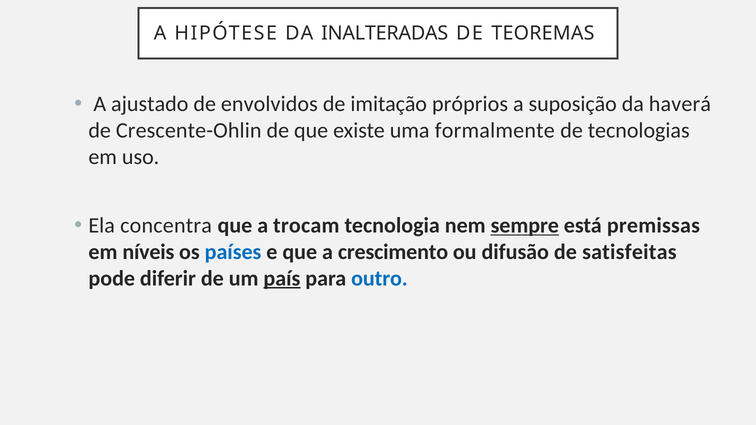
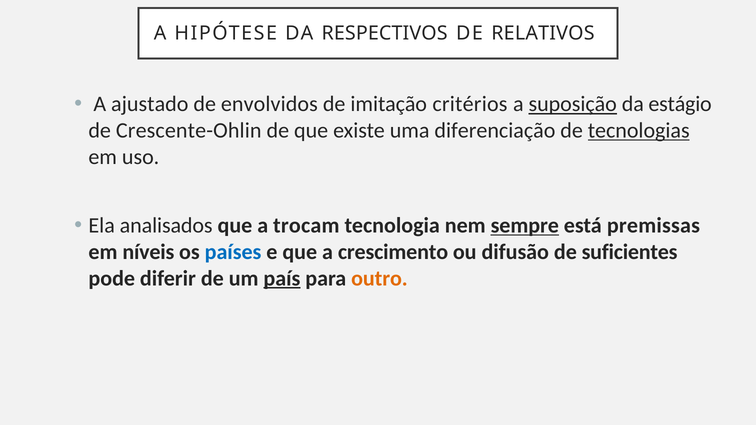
INALTERADAS: INALTERADAS -> RESPECTIVOS (385, 33)
TEOREMAS: TEOREMAS -> RELATIVOS (543, 33)
próprios: próprios -> critérios (470, 104)
suposição underline: none -> present (573, 104)
haverá: haverá -> estágio (680, 104)
formalmente: formalmente -> diferenciação (495, 131)
tecnologias underline: none -> present (639, 131)
concentra: concentra -> analisados (166, 226)
satisfeitas: satisfeitas -> suficientes (630, 252)
outro colour: blue -> orange (379, 278)
